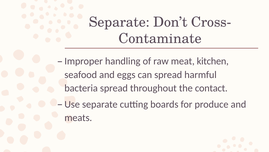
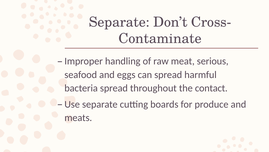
kitchen: kitchen -> serious (213, 61)
